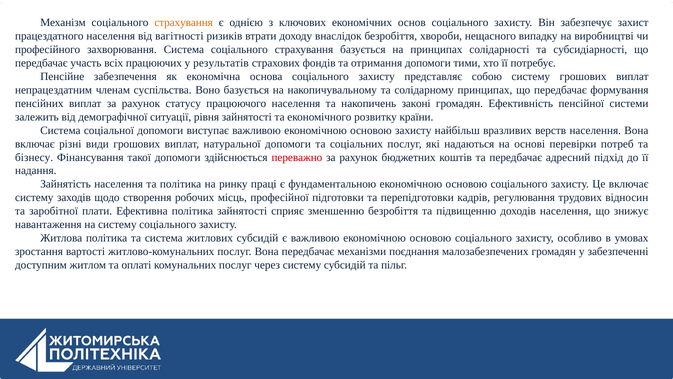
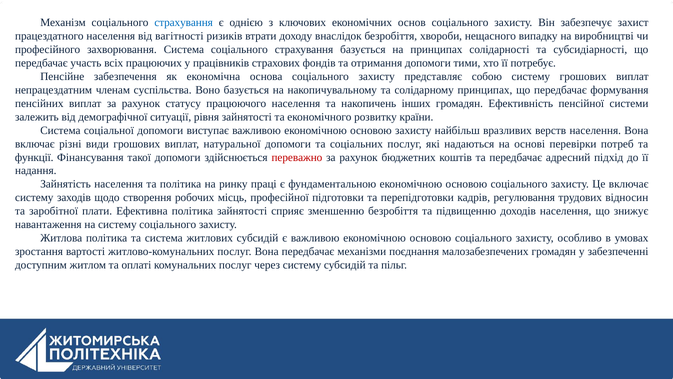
страхування colour: orange -> blue (184, 23)
результатів: результатів -> працівників (221, 63)
законі: законі -> інших (416, 103)
бізнесу: бізнесу -> функції (34, 157)
